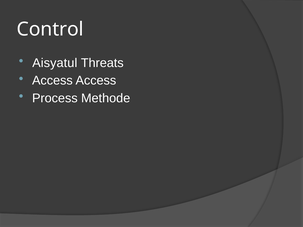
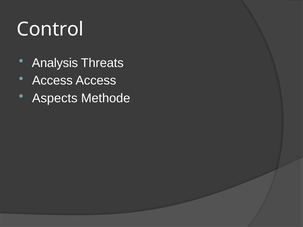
Aisyatul: Aisyatul -> Analysis (55, 63)
Process: Process -> Aspects (55, 98)
